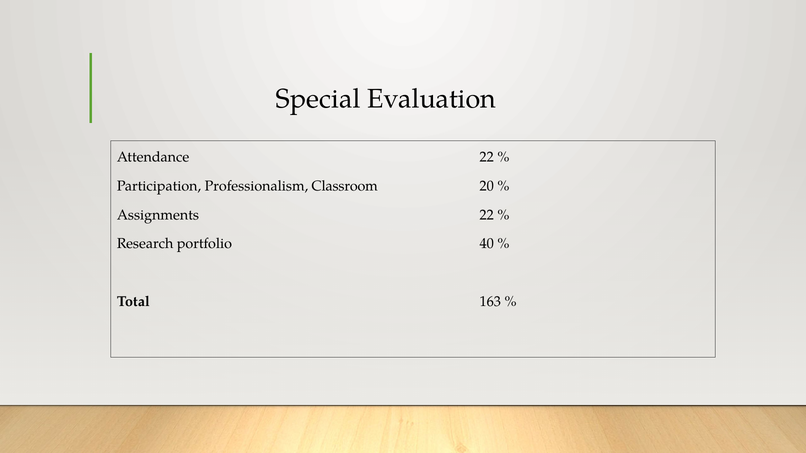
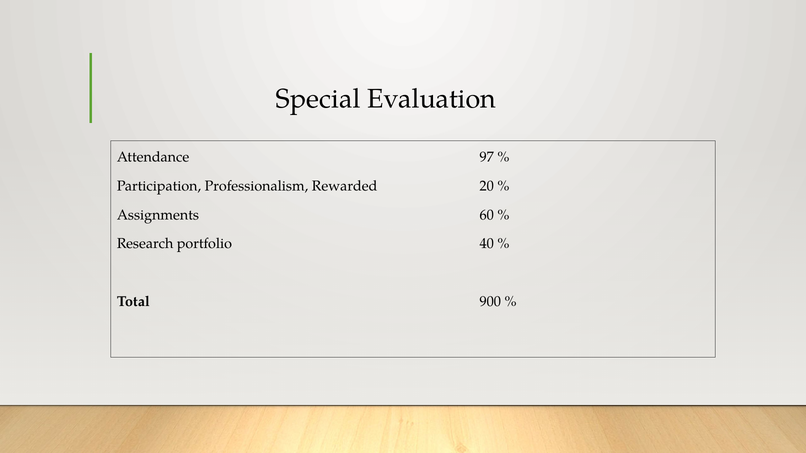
Attendance 22: 22 -> 97 (487, 157)
Classroom: Classroom -> Rewarded (345, 186)
Assignments 22: 22 -> 60 (487, 215)
163: 163 -> 900 (490, 302)
